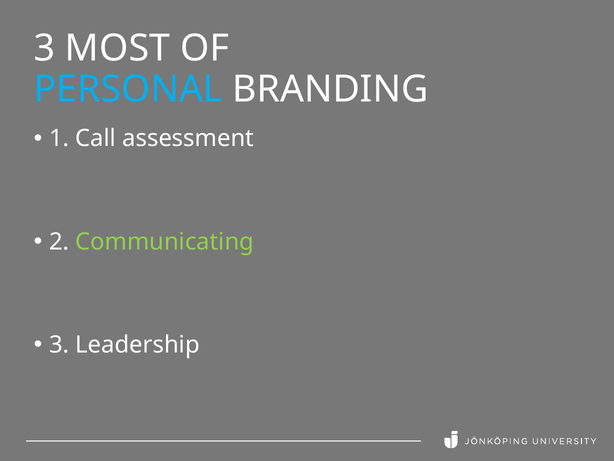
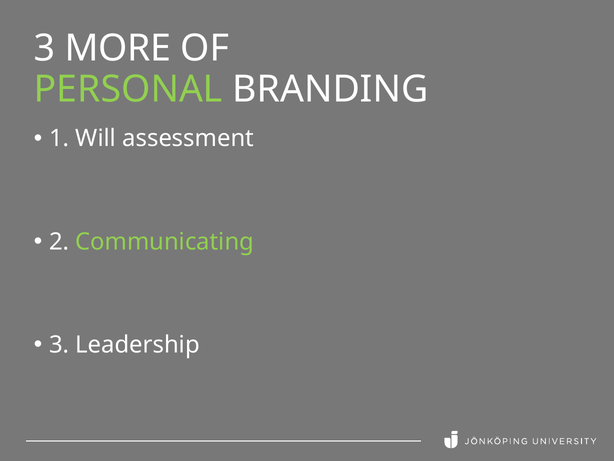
MOST: MOST -> MORE (118, 49)
PERSONAL colour: light blue -> light green (128, 89)
Call: Call -> Will (96, 138)
